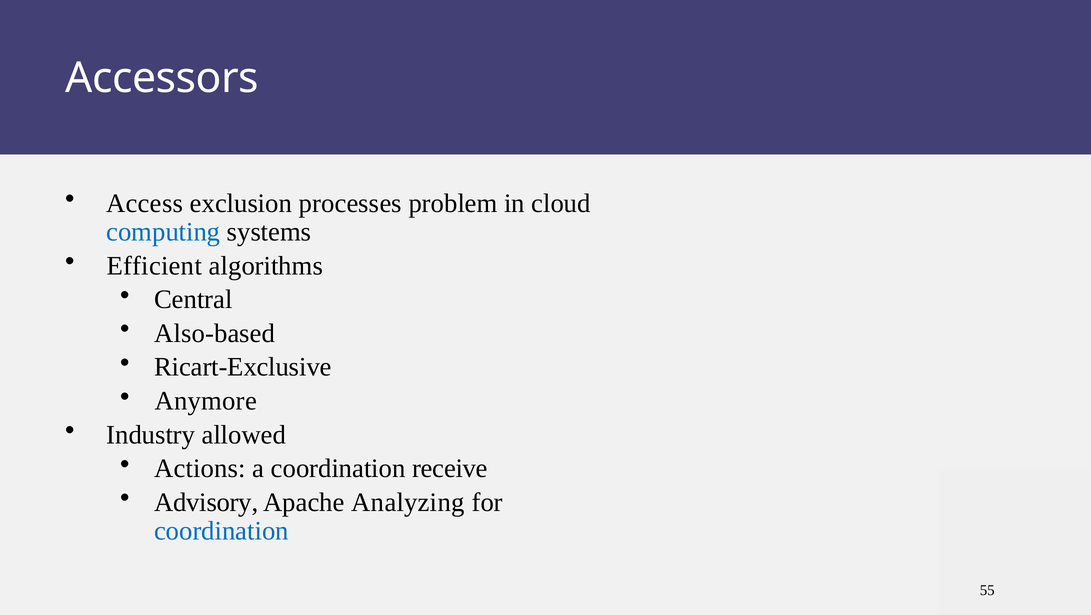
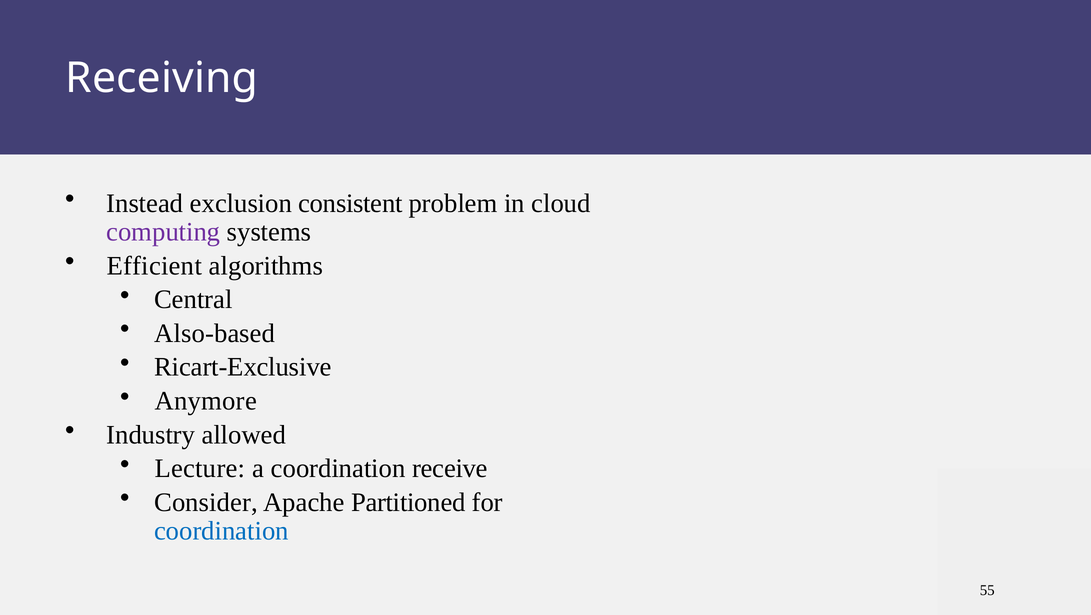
Accessors: Accessors -> Receiving (162, 78)
Access: Access -> Instead (145, 203)
processes: processes -> consistent (350, 203)
computing colour: blue -> purple (163, 232)
Actions: Actions -> Lecture (200, 468)
Advisory: Advisory -> Consider (206, 502)
Analyzing: Analyzing -> Partitioned (408, 502)
